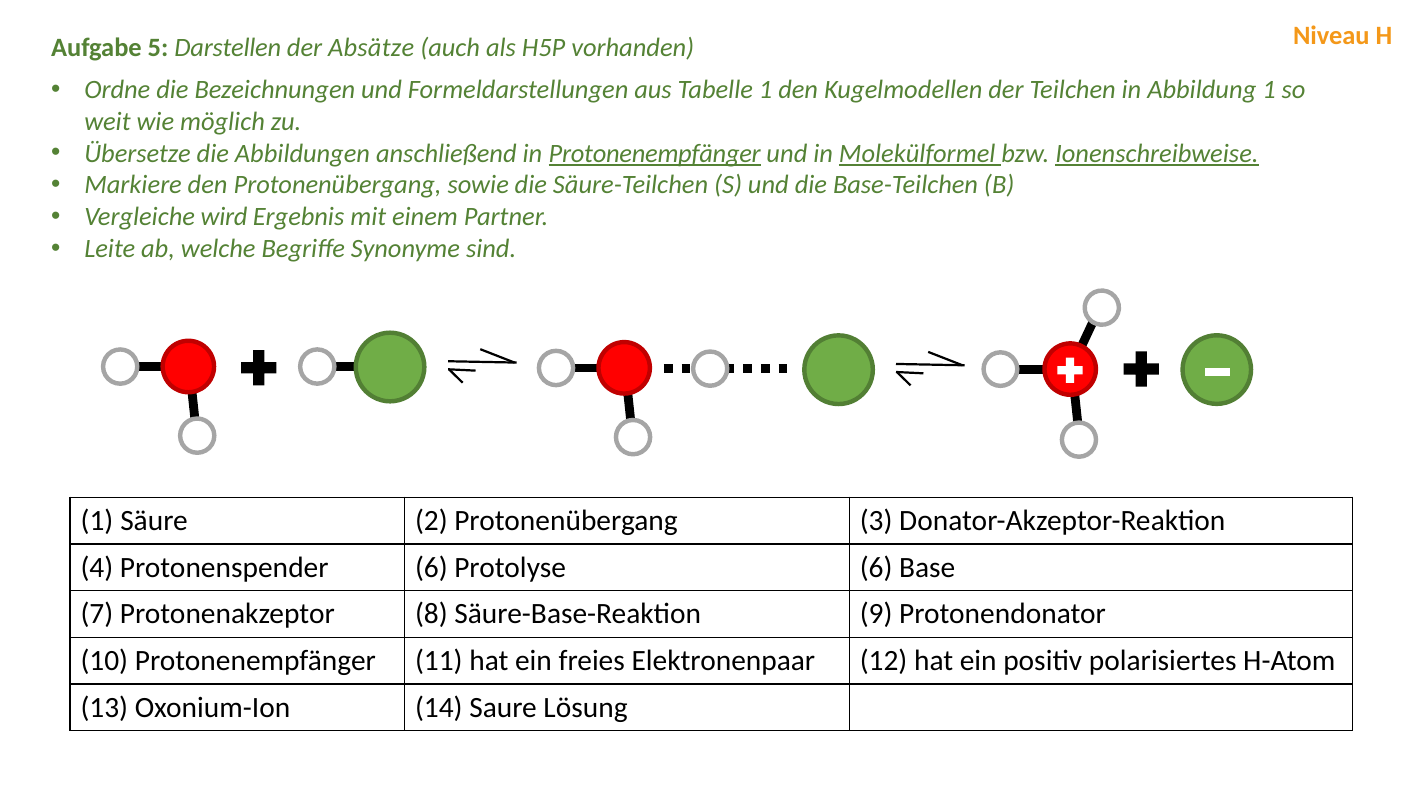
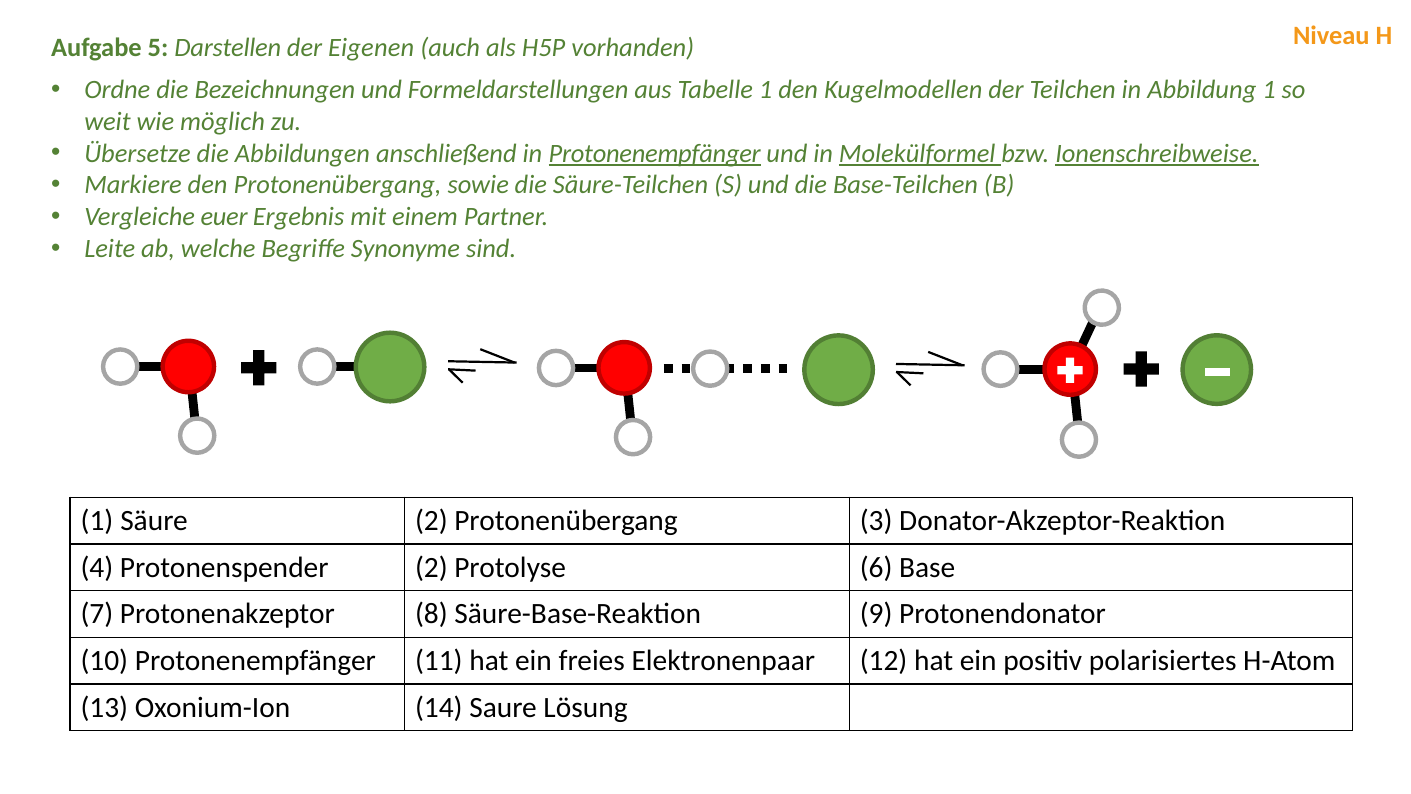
Absätze: Absätze -> Eigenen (371, 48)
wird: wird -> euer (224, 217)
Protonenspender 6: 6 -> 2 (431, 567)
